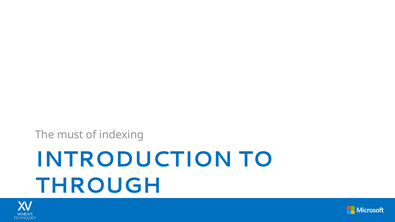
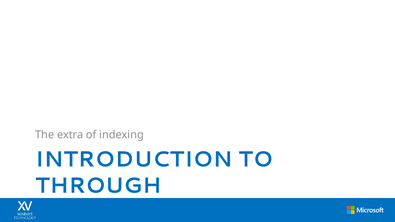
must: must -> extra (70, 135)
